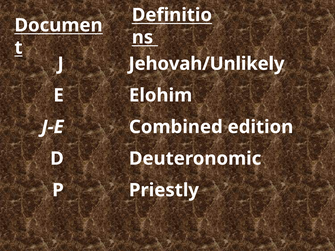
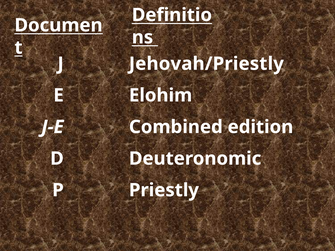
Jehovah/Unlikely: Jehovah/Unlikely -> Jehovah/Priestly (206, 64)
